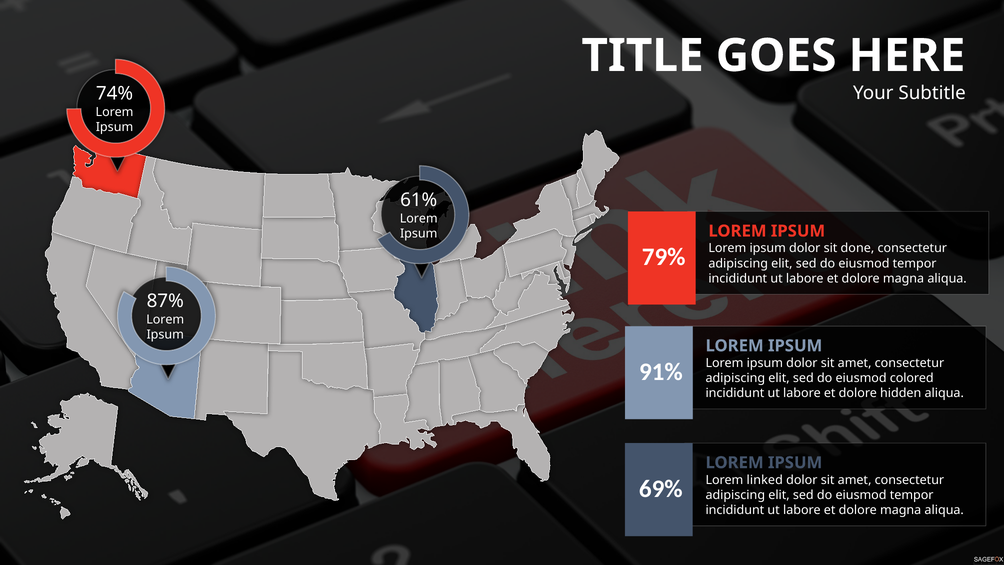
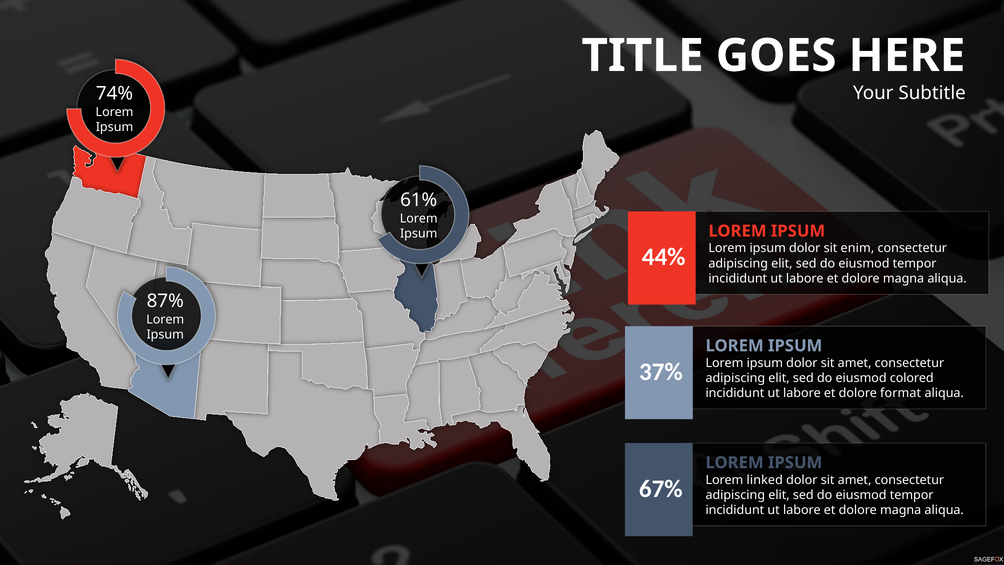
done: done -> enim (857, 248)
79%: 79% -> 44% (664, 257)
91%: 91% -> 37% (661, 372)
hidden: hidden -> format (901, 393)
69%: 69% -> 67% (661, 489)
